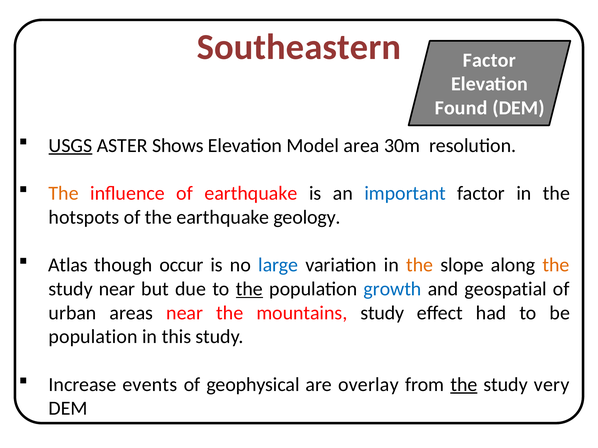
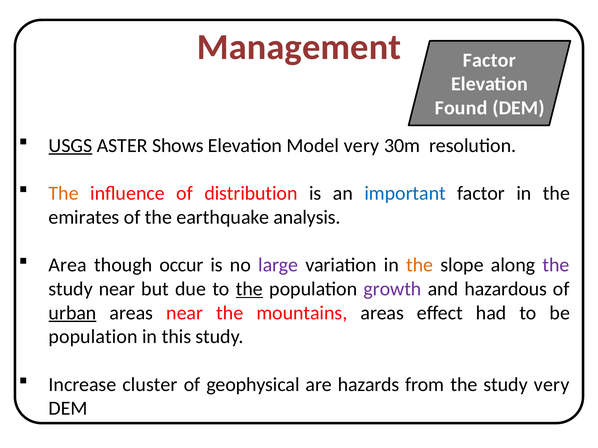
Southeastern: Southeastern -> Management (299, 47)
Model area: area -> very (361, 146)
of earthquake: earthquake -> distribution (251, 194)
hotspots: hotspots -> emirates (84, 217)
geology: geology -> analysis (307, 217)
Atlas: Atlas -> Area (68, 265)
large colour: blue -> purple (278, 265)
the colour: orange -> purple (556, 265)
growth colour: blue -> purple (392, 289)
geospatial: geospatial -> hazardous (506, 289)
urban underline: none -> present (73, 313)
mountains study: study -> areas (382, 313)
events: events -> cluster (150, 385)
overlay: overlay -> hazards (369, 385)
the underline: present -> none (464, 385)
